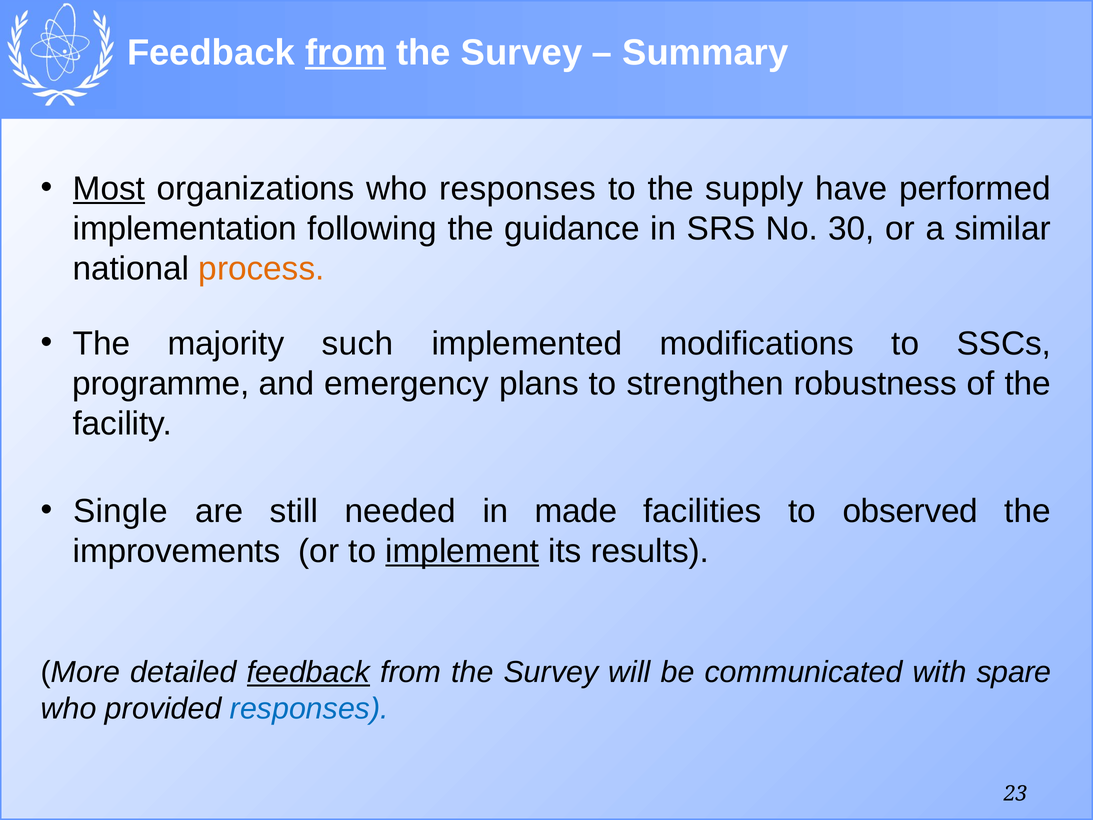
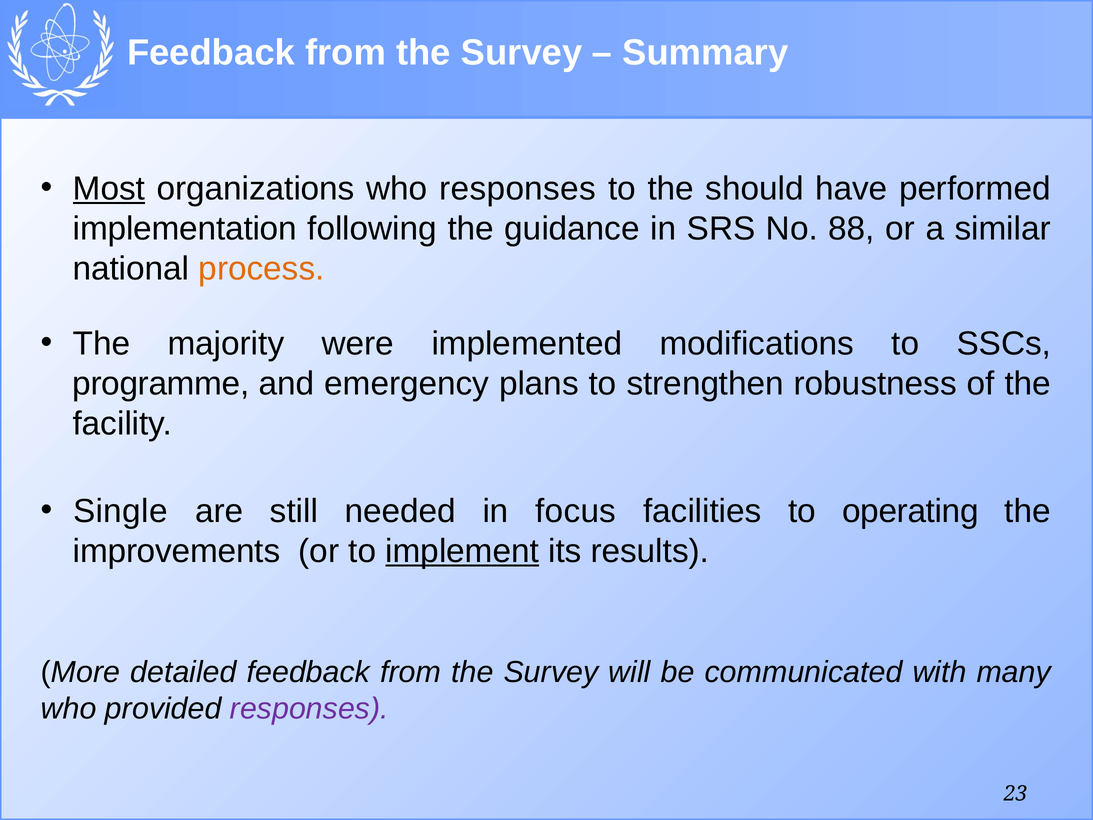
from underline: present -> none (346, 52)
supply: supply -> should (755, 189)
30: 30 -> 88 (852, 229)
such: such -> were (358, 344)
made: made -> focus (576, 511)
observed: observed -> operating (910, 511)
feedback underline: present -> none (309, 672)
spare: spare -> many (1014, 672)
responses colour: blue -> purple (309, 709)
